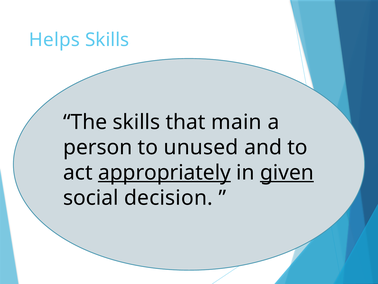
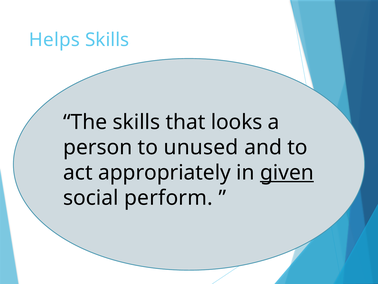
main: main -> looks (237, 122)
appropriately underline: present -> none (164, 172)
decision: decision -> perform (168, 198)
